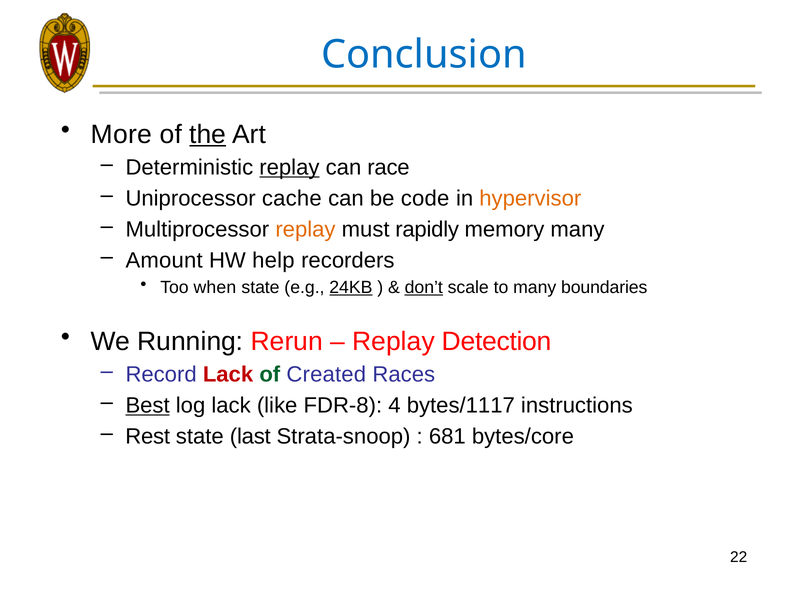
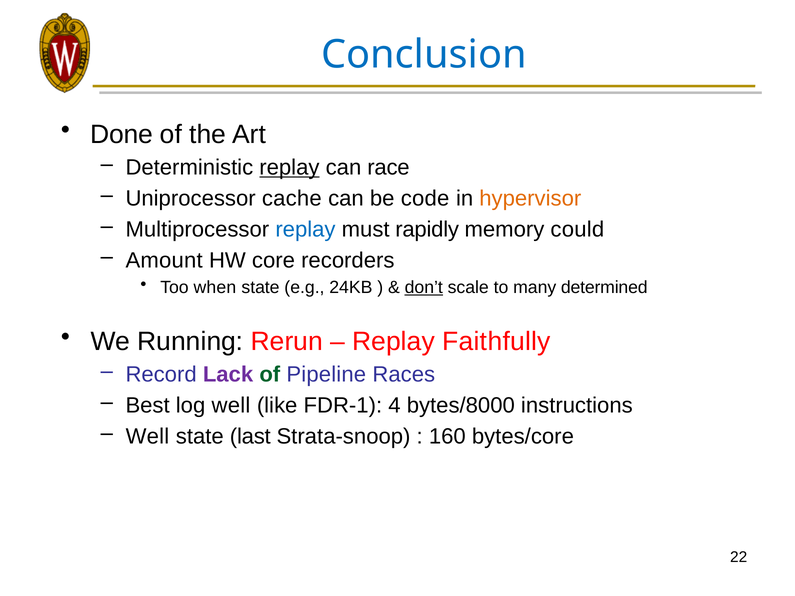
More: More -> Done (122, 134)
the underline: present -> none (208, 134)
replay colour: orange -> blue (305, 229)
memory many: many -> could (577, 229)
help: help -> core (273, 260)
24KB underline: present -> none (351, 287)
boundaries: boundaries -> determined (604, 287)
Detection: Detection -> Faithfully (497, 341)
Lack colour: red -> purple (228, 375)
Created: Created -> Pipeline (326, 375)
Best underline: present -> none (148, 406)
log lack: lack -> well (231, 406)
FDR-8: FDR-8 -> FDR-1 (343, 406)
bytes/1117: bytes/1117 -> bytes/8000 (461, 406)
Rest: Rest -> Well (147, 437)
681: 681 -> 160 (447, 437)
